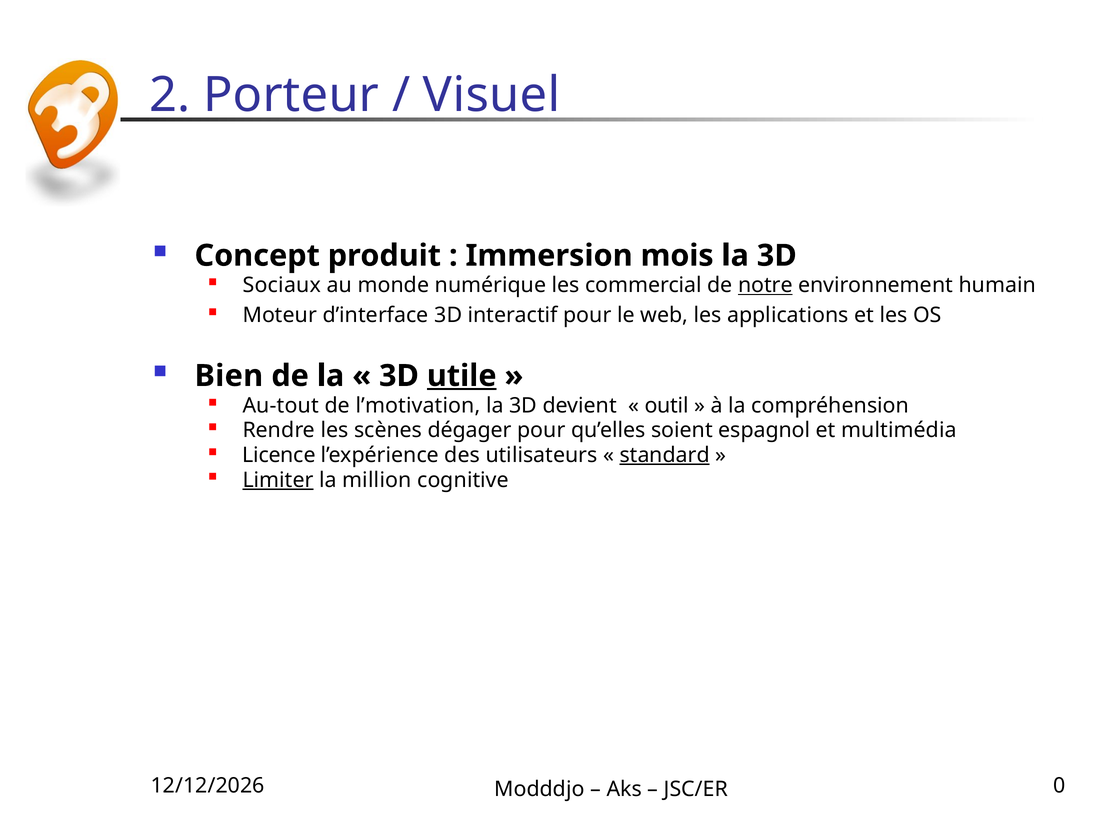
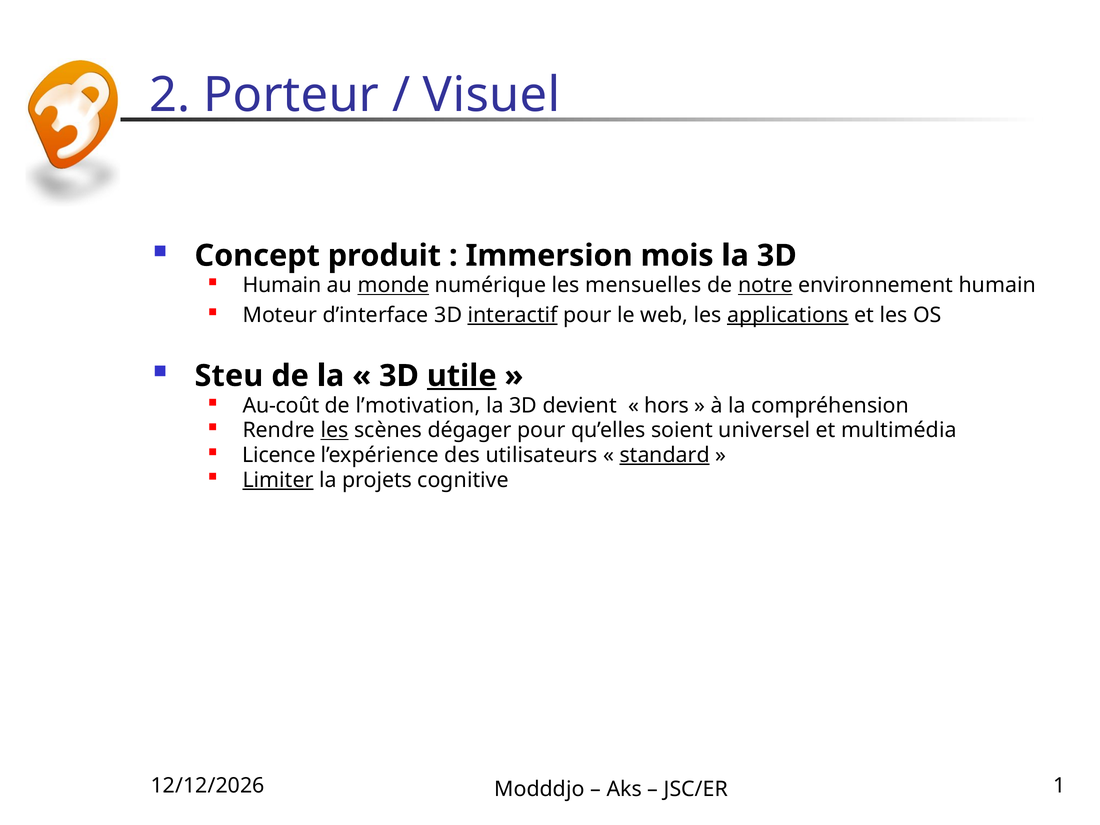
Sociaux: Sociaux -> Humain (282, 285)
monde underline: none -> present (393, 285)
commercial: commercial -> mensuelles (643, 285)
interactif underline: none -> present (513, 315)
applications underline: none -> present (788, 315)
Bien: Bien -> Steu (229, 376)
Au-tout: Au-tout -> Au-coût (281, 406)
outil: outil -> hors (667, 406)
les underline: none -> present (334, 430)
espagnol: espagnol -> universel (764, 430)
million: million -> projets (377, 480)
0: 0 -> 1 (1059, 786)
